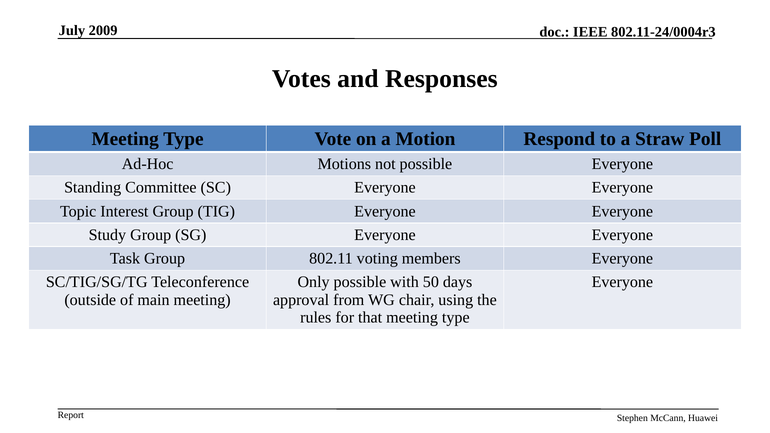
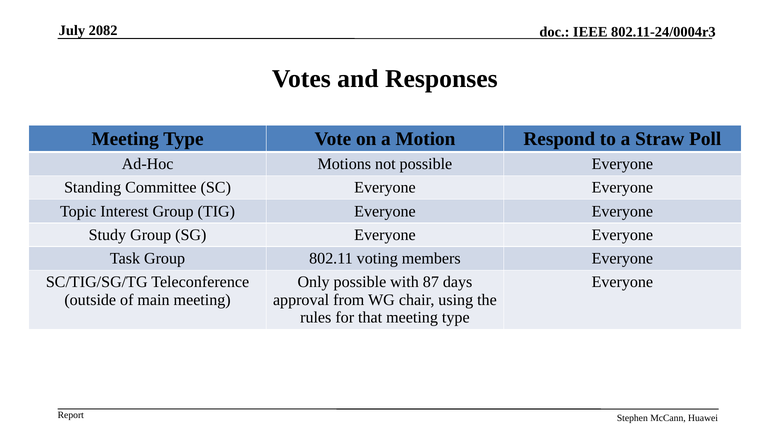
2009: 2009 -> 2082 (103, 31)
50: 50 -> 87 (431, 282)
